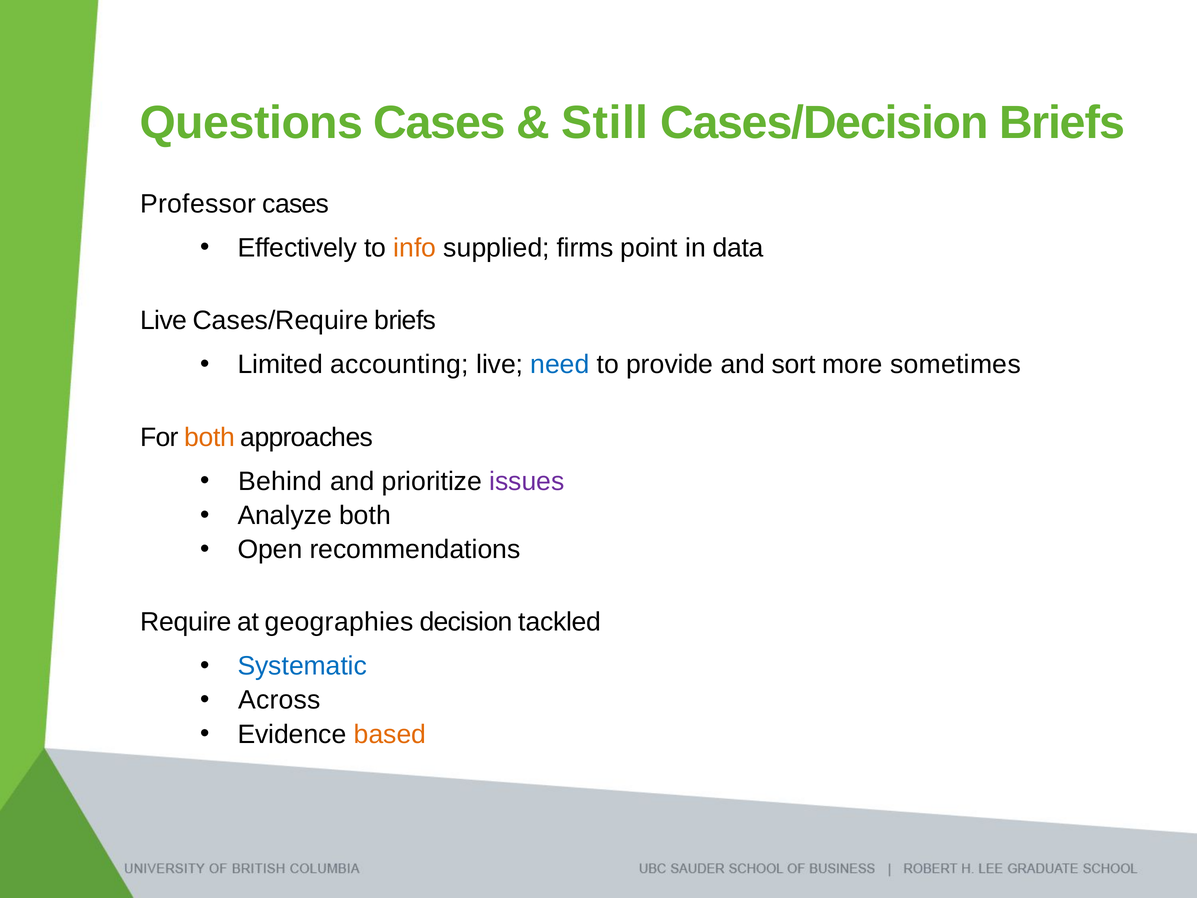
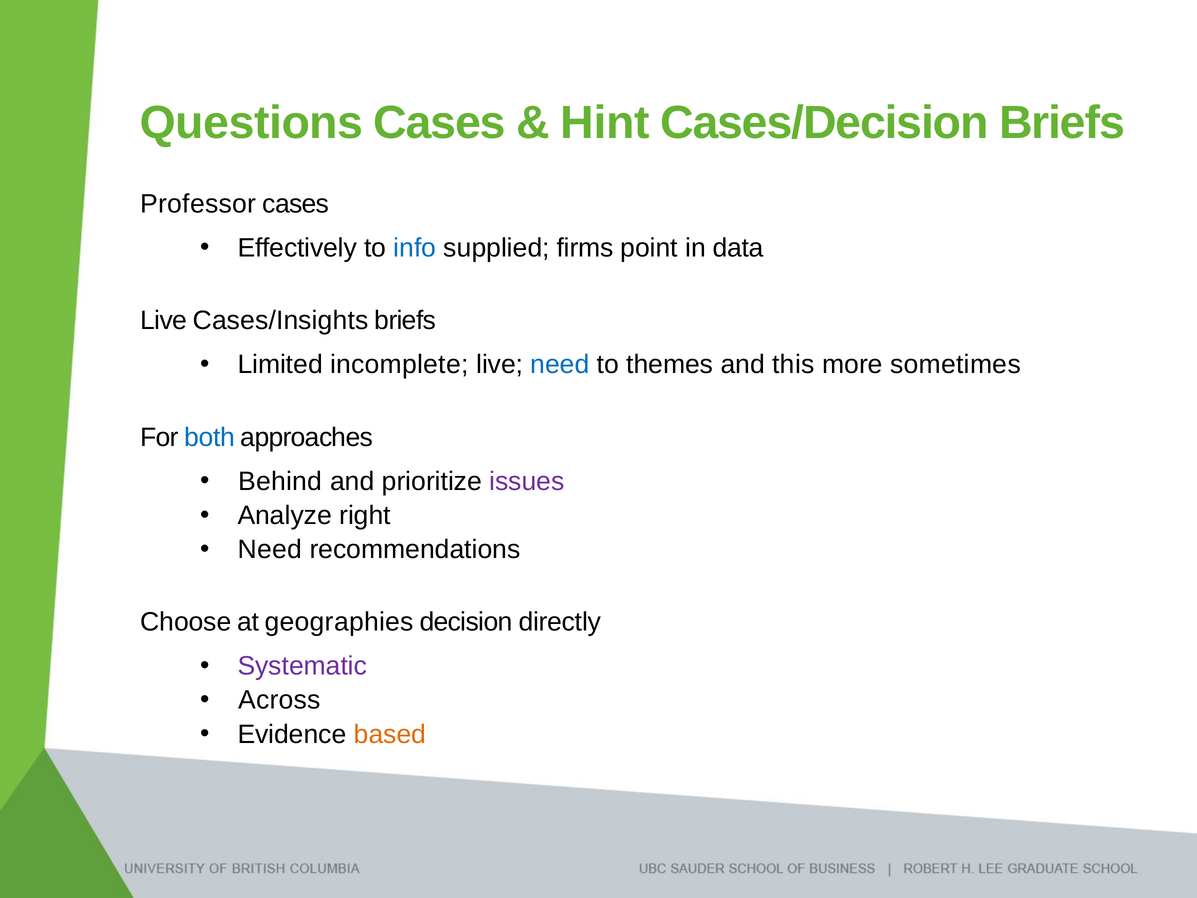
Still: Still -> Hint (605, 123)
info colour: orange -> blue (415, 248)
Cases/Require: Cases/Require -> Cases/Insights (281, 320)
accounting: accounting -> incomplete (399, 364)
provide: provide -> themes (670, 364)
sort: sort -> this (793, 364)
both colour: orange -> blue (210, 437)
Analyze both: both -> right (365, 515)
Open: Open -> Need (270, 549)
Require: Require -> Choose (186, 622)
tackled: tackled -> directly (560, 622)
Systematic colour: blue -> purple (302, 666)
